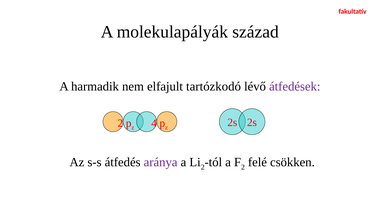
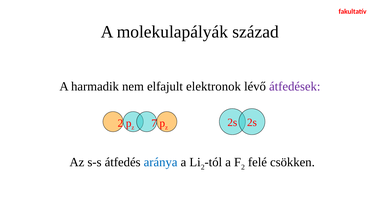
tartózkodó: tartózkodó -> elektronok (214, 86)
4: 4 -> 7 (154, 123)
aránya colour: purple -> blue (161, 162)
